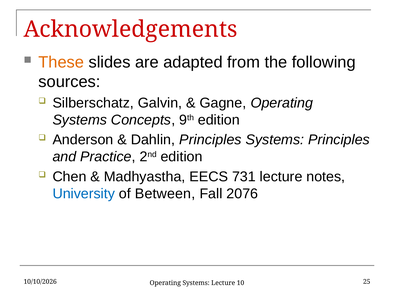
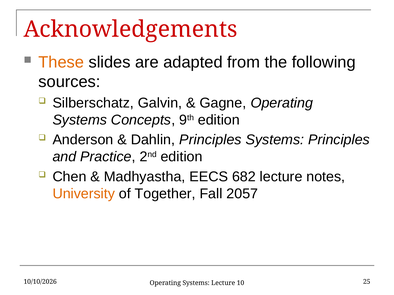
731: 731 -> 682 (244, 177)
University colour: blue -> orange (84, 194)
Between: Between -> Together (165, 194)
2076: 2076 -> 2057 (242, 194)
